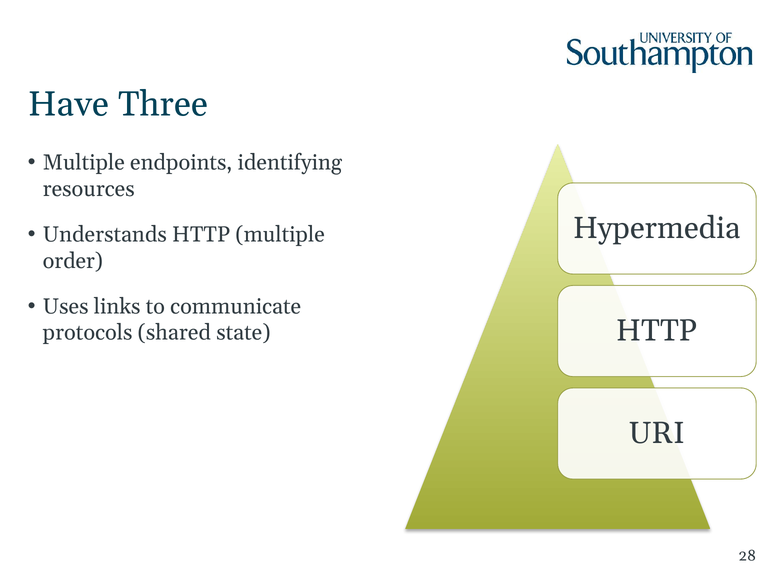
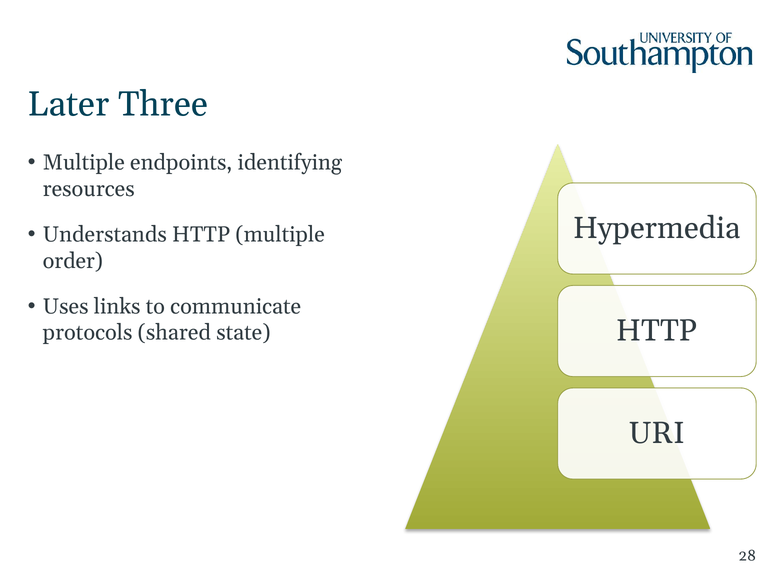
Have: Have -> Later (69, 104)
